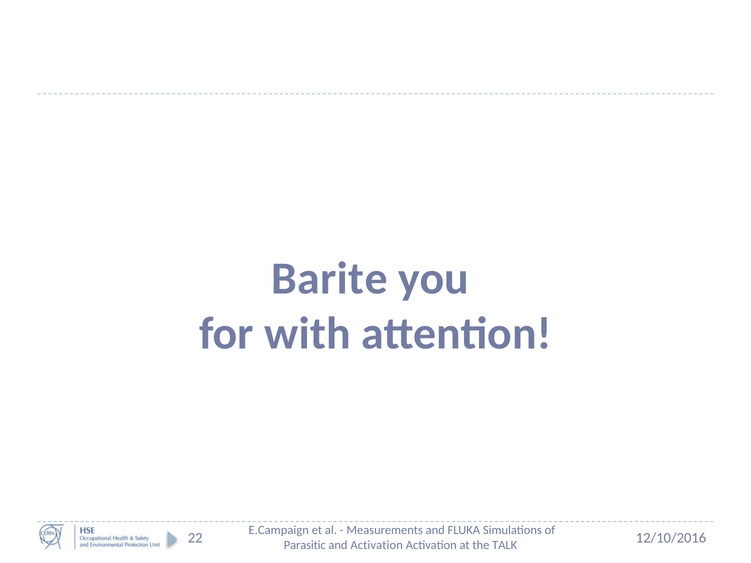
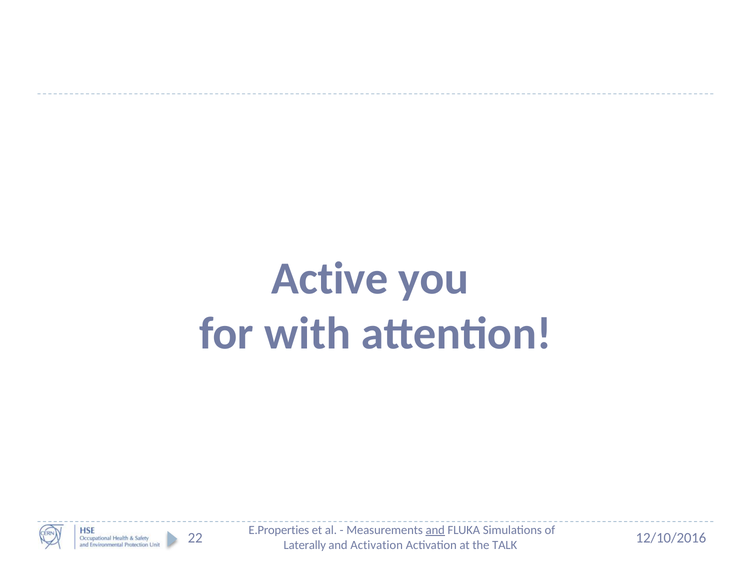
Barite: Barite -> Active (330, 279)
E.Campaign: E.Campaign -> E.Properties (279, 530)
and underline: none -> present (435, 530)
Parasitic: Parasitic -> Laterally (305, 545)
